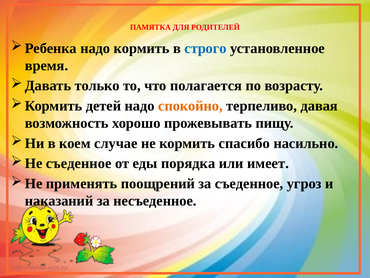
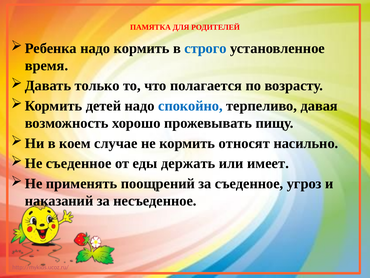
спокойно colour: orange -> blue (190, 106)
спасибо: спасибо -> относят (244, 143)
порядка: порядка -> держать (188, 163)
